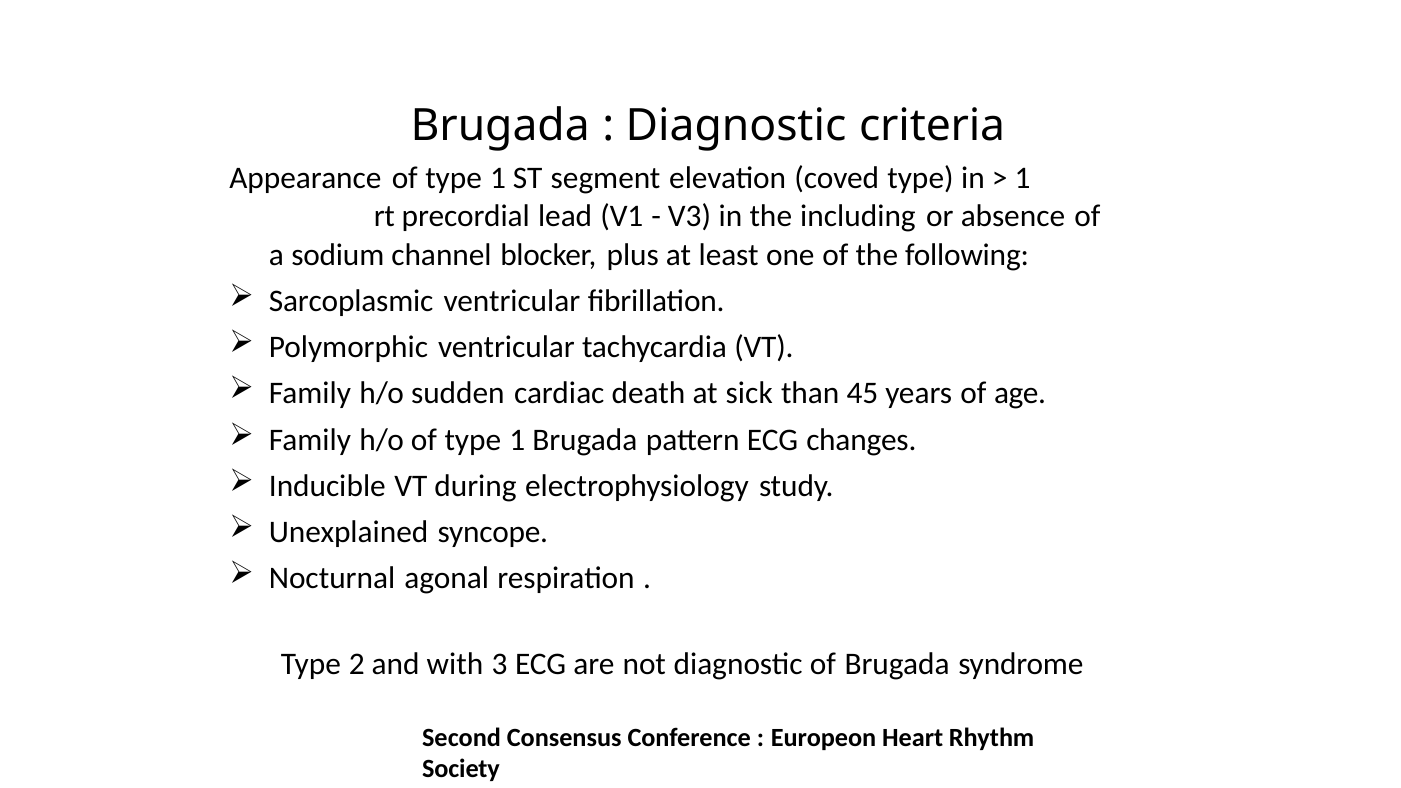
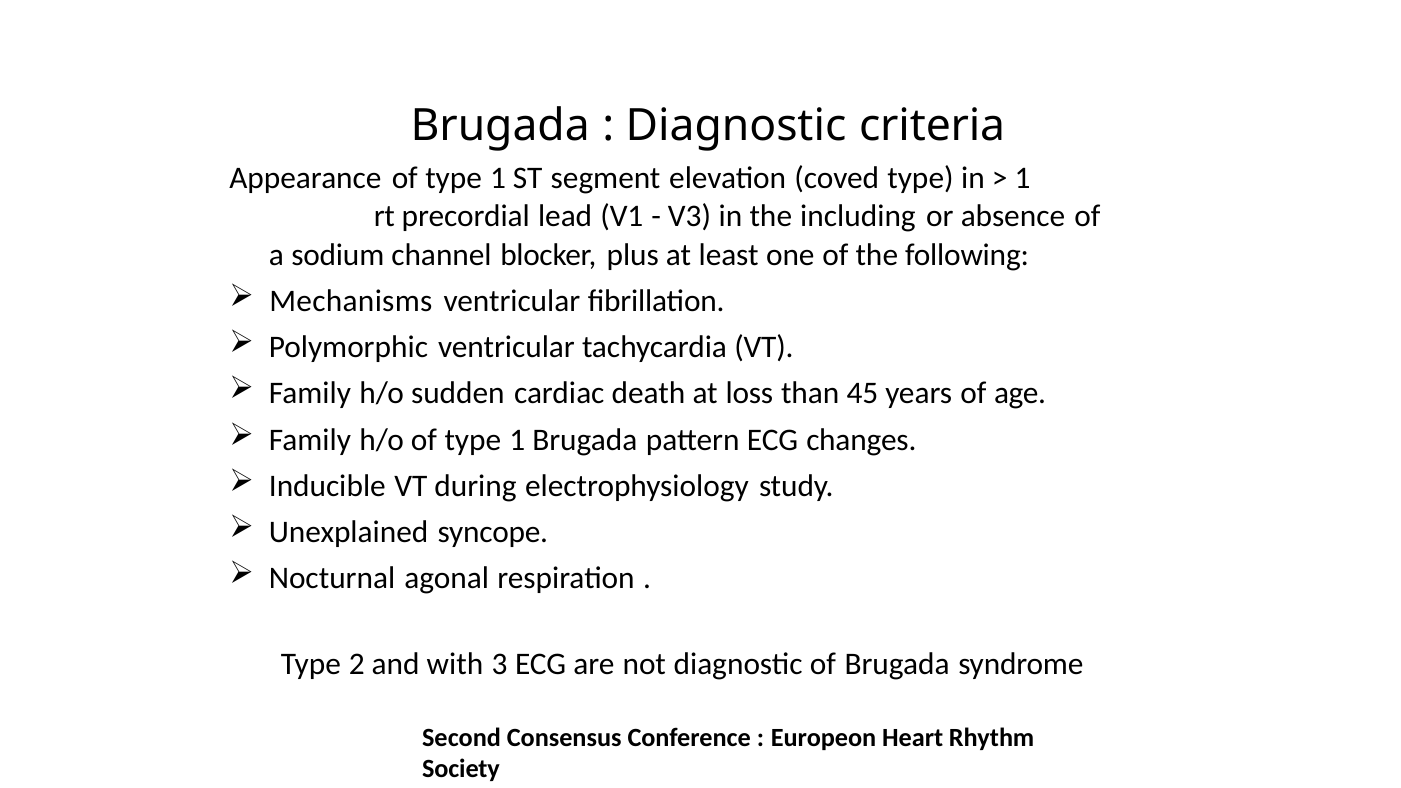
Sarcoplasmic: Sarcoplasmic -> Mechanisms (351, 301)
sick: sick -> loss (749, 393)
